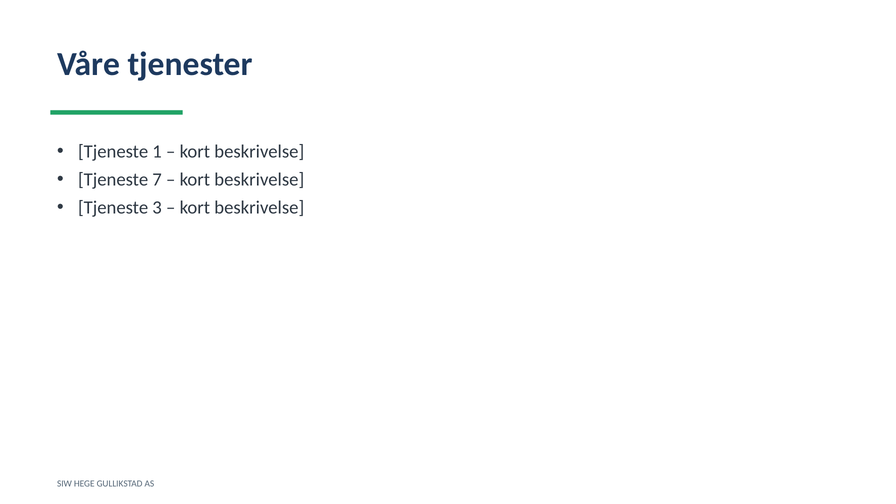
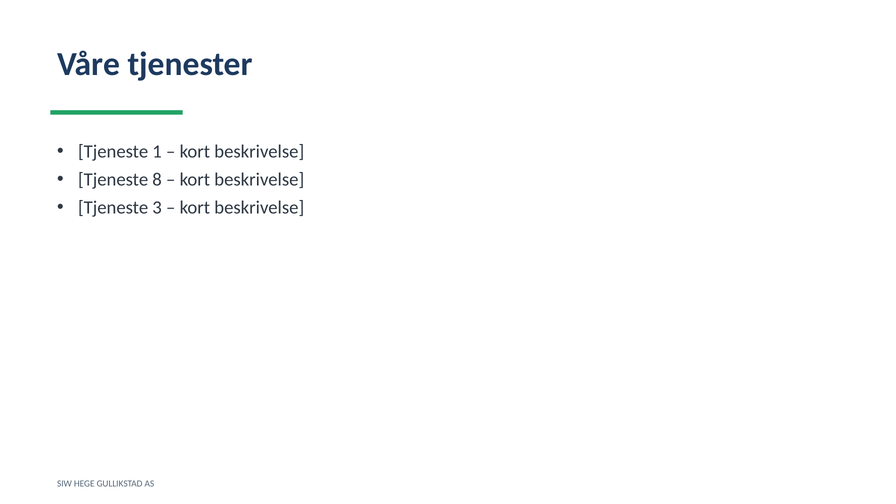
7: 7 -> 8 (157, 180)
